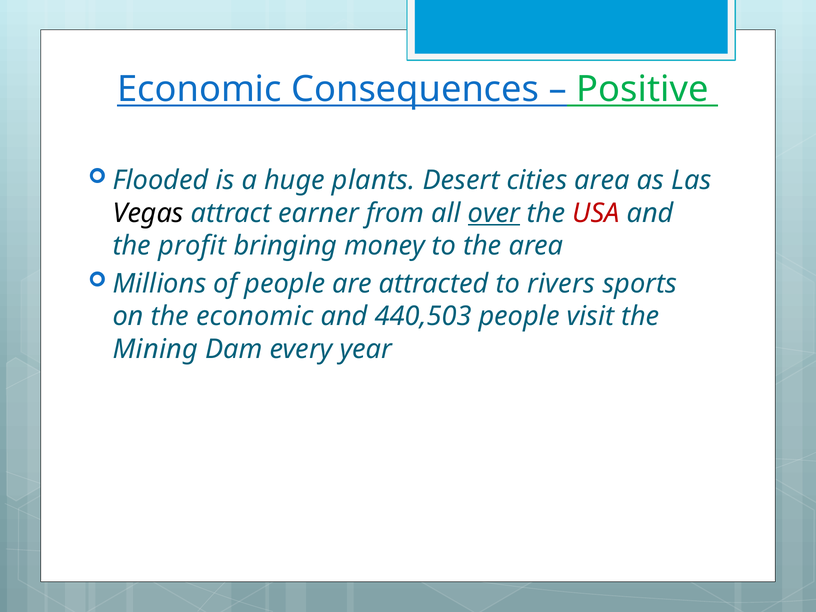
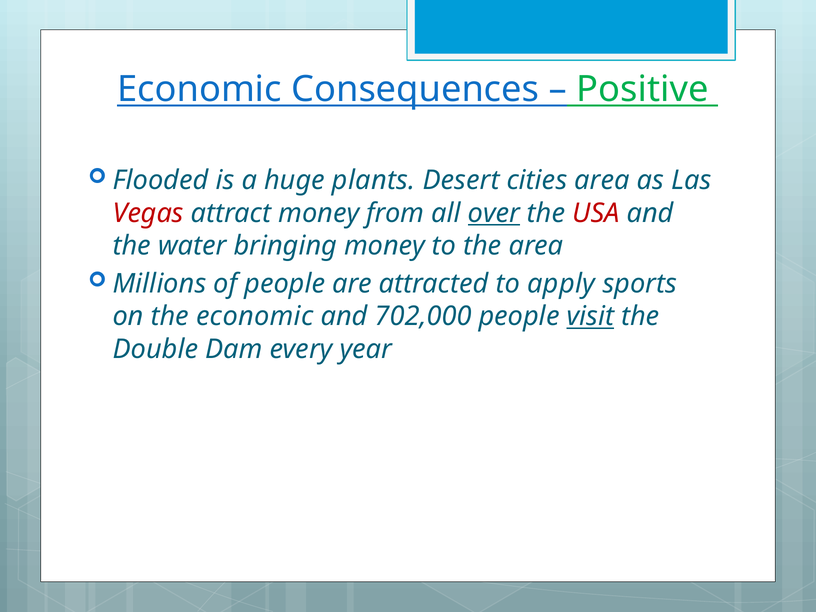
Vegas colour: black -> red (148, 213)
attract earner: earner -> money (319, 213)
profit: profit -> water (192, 246)
rivers: rivers -> apply (561, 284)
440,503: 440,503 -> 702,000 (423, 316)
visit underline: none -> present (590, 316)
Mining: Mining -> Double (155, 349)
